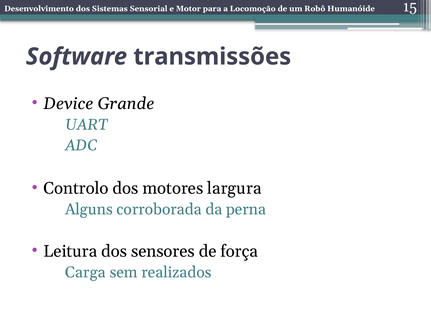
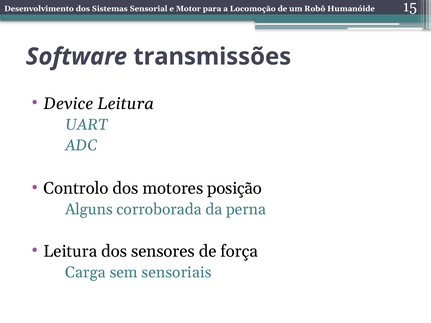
Device Grande: Grande -> Leitura (126, 104)
largura: largura -> posição (234, 188)
realizados: realizados -> sensoriais (176, 272)
